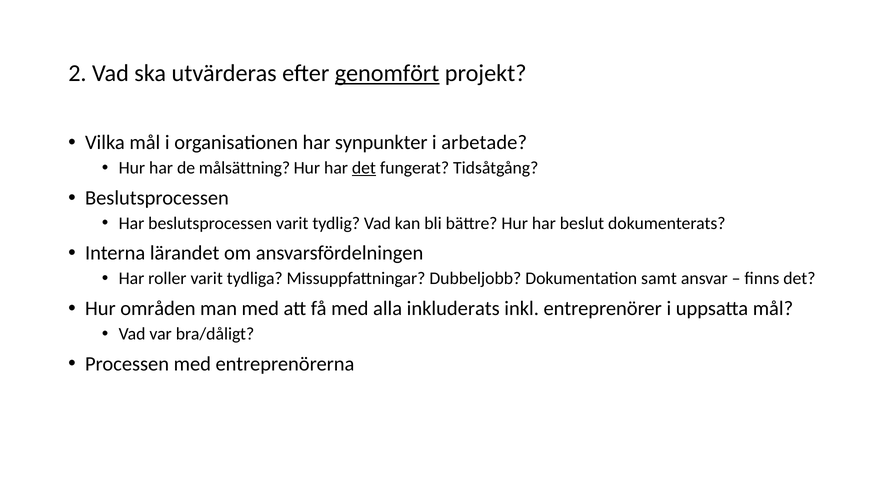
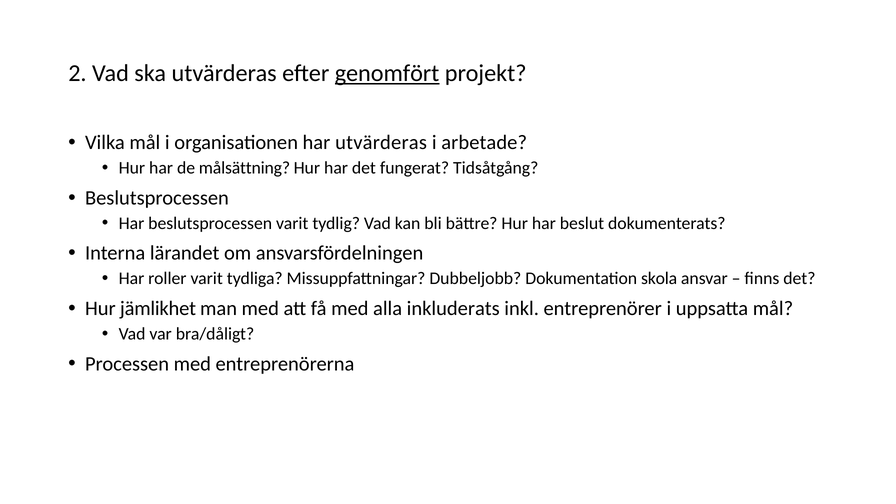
har synpunkter: synpunkter -> utvärderas (381, 143)
det underline: present -> none (364, 168)
samt: samt -> skola (659, 279)
områden: områden -> jämlikhet (158, 309)
